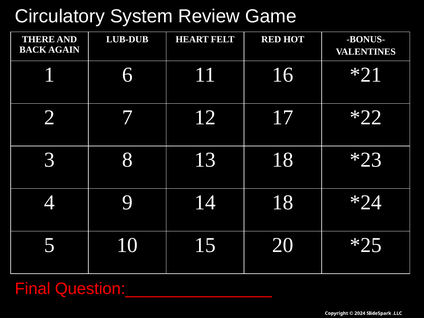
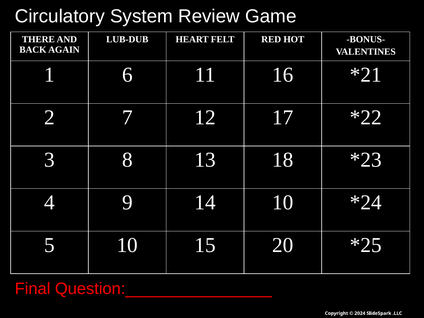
14 18: 18 -> 10 (283, 203)
